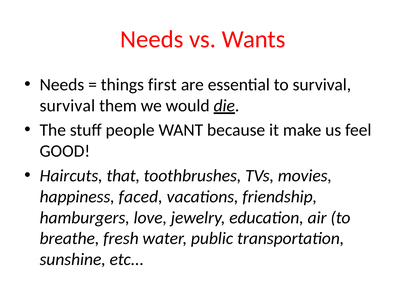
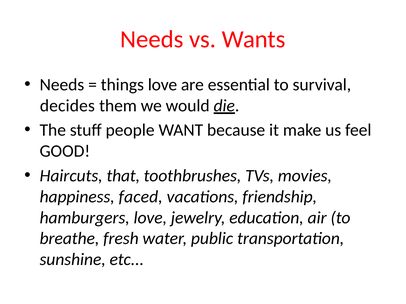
things first: first -> love (163, 85)
survival: survival -> decides (67, 106)
